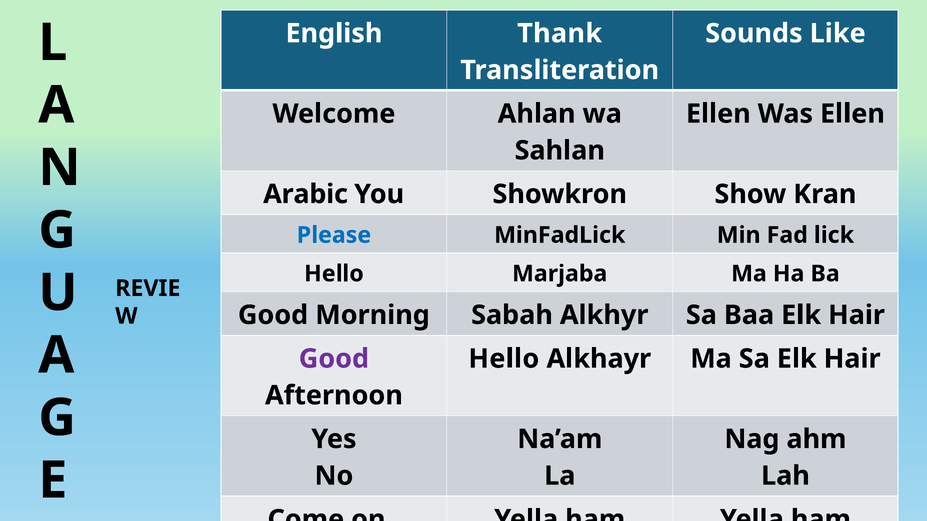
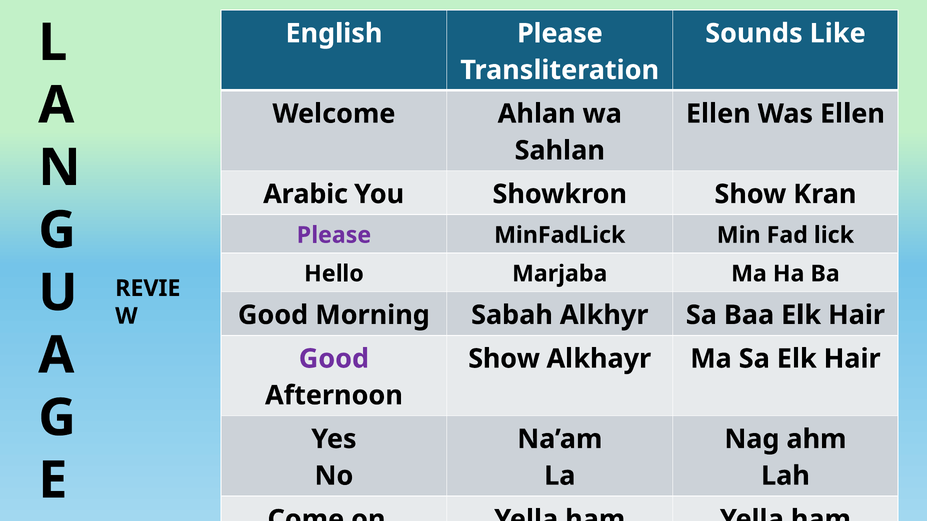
English Thank: Thank -> Please (560, 33)
Please colour: blue -> purple (334, 235)
Hello: Hello -> Show (504, 359)
